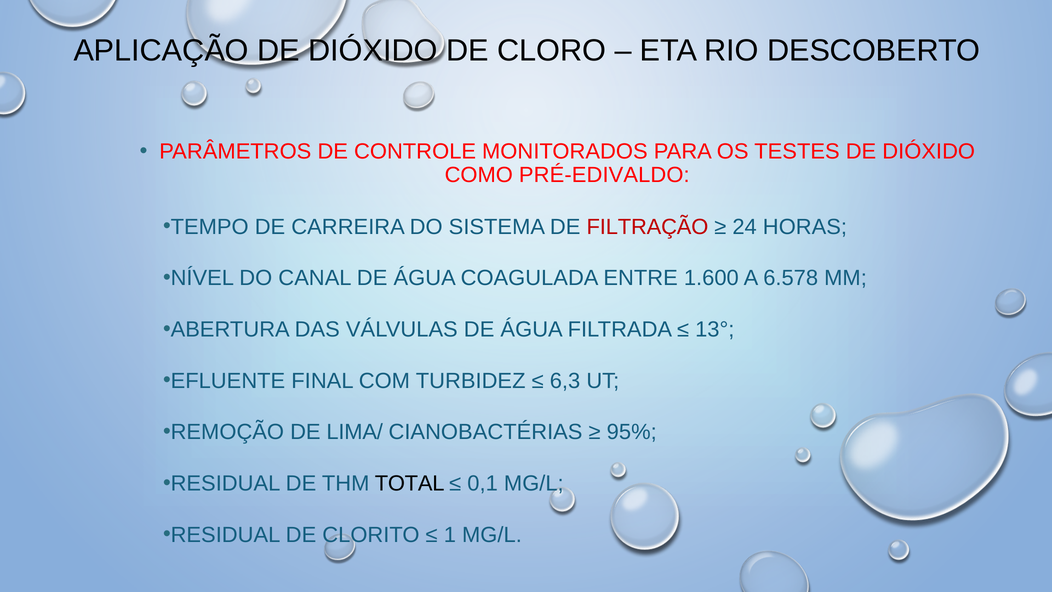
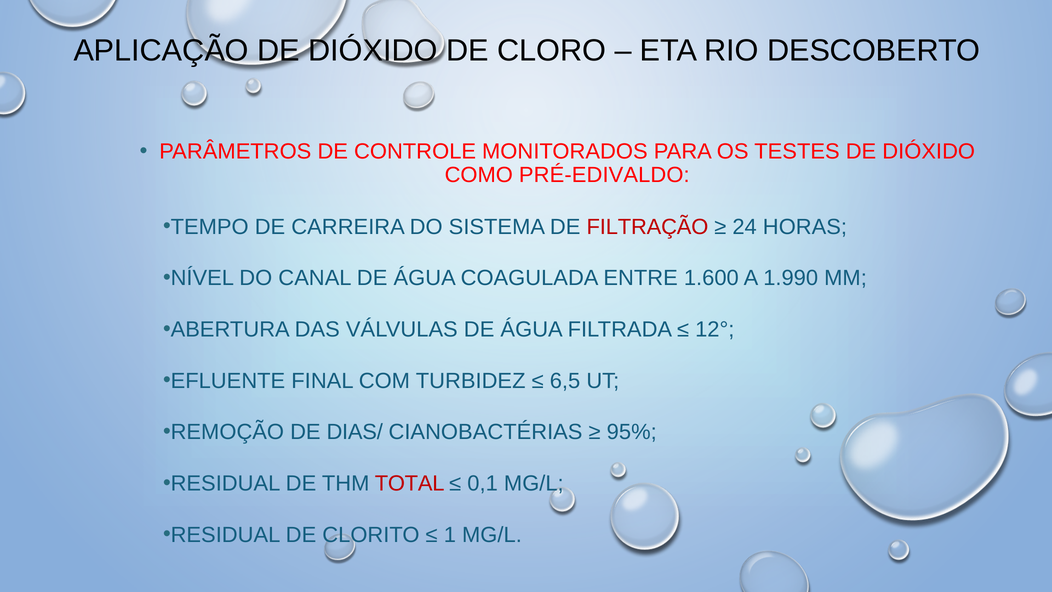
6.578: 6.578 -> 1.990 (791, 278)
13°: 13° -> 12° (715, 329)
6,3: 6,3 -> 6,5 (565, 381)
LIMA/: LIMA/ -> DIAS/ (355, 432)
TOTAL colour: black -> red (410, 483)
